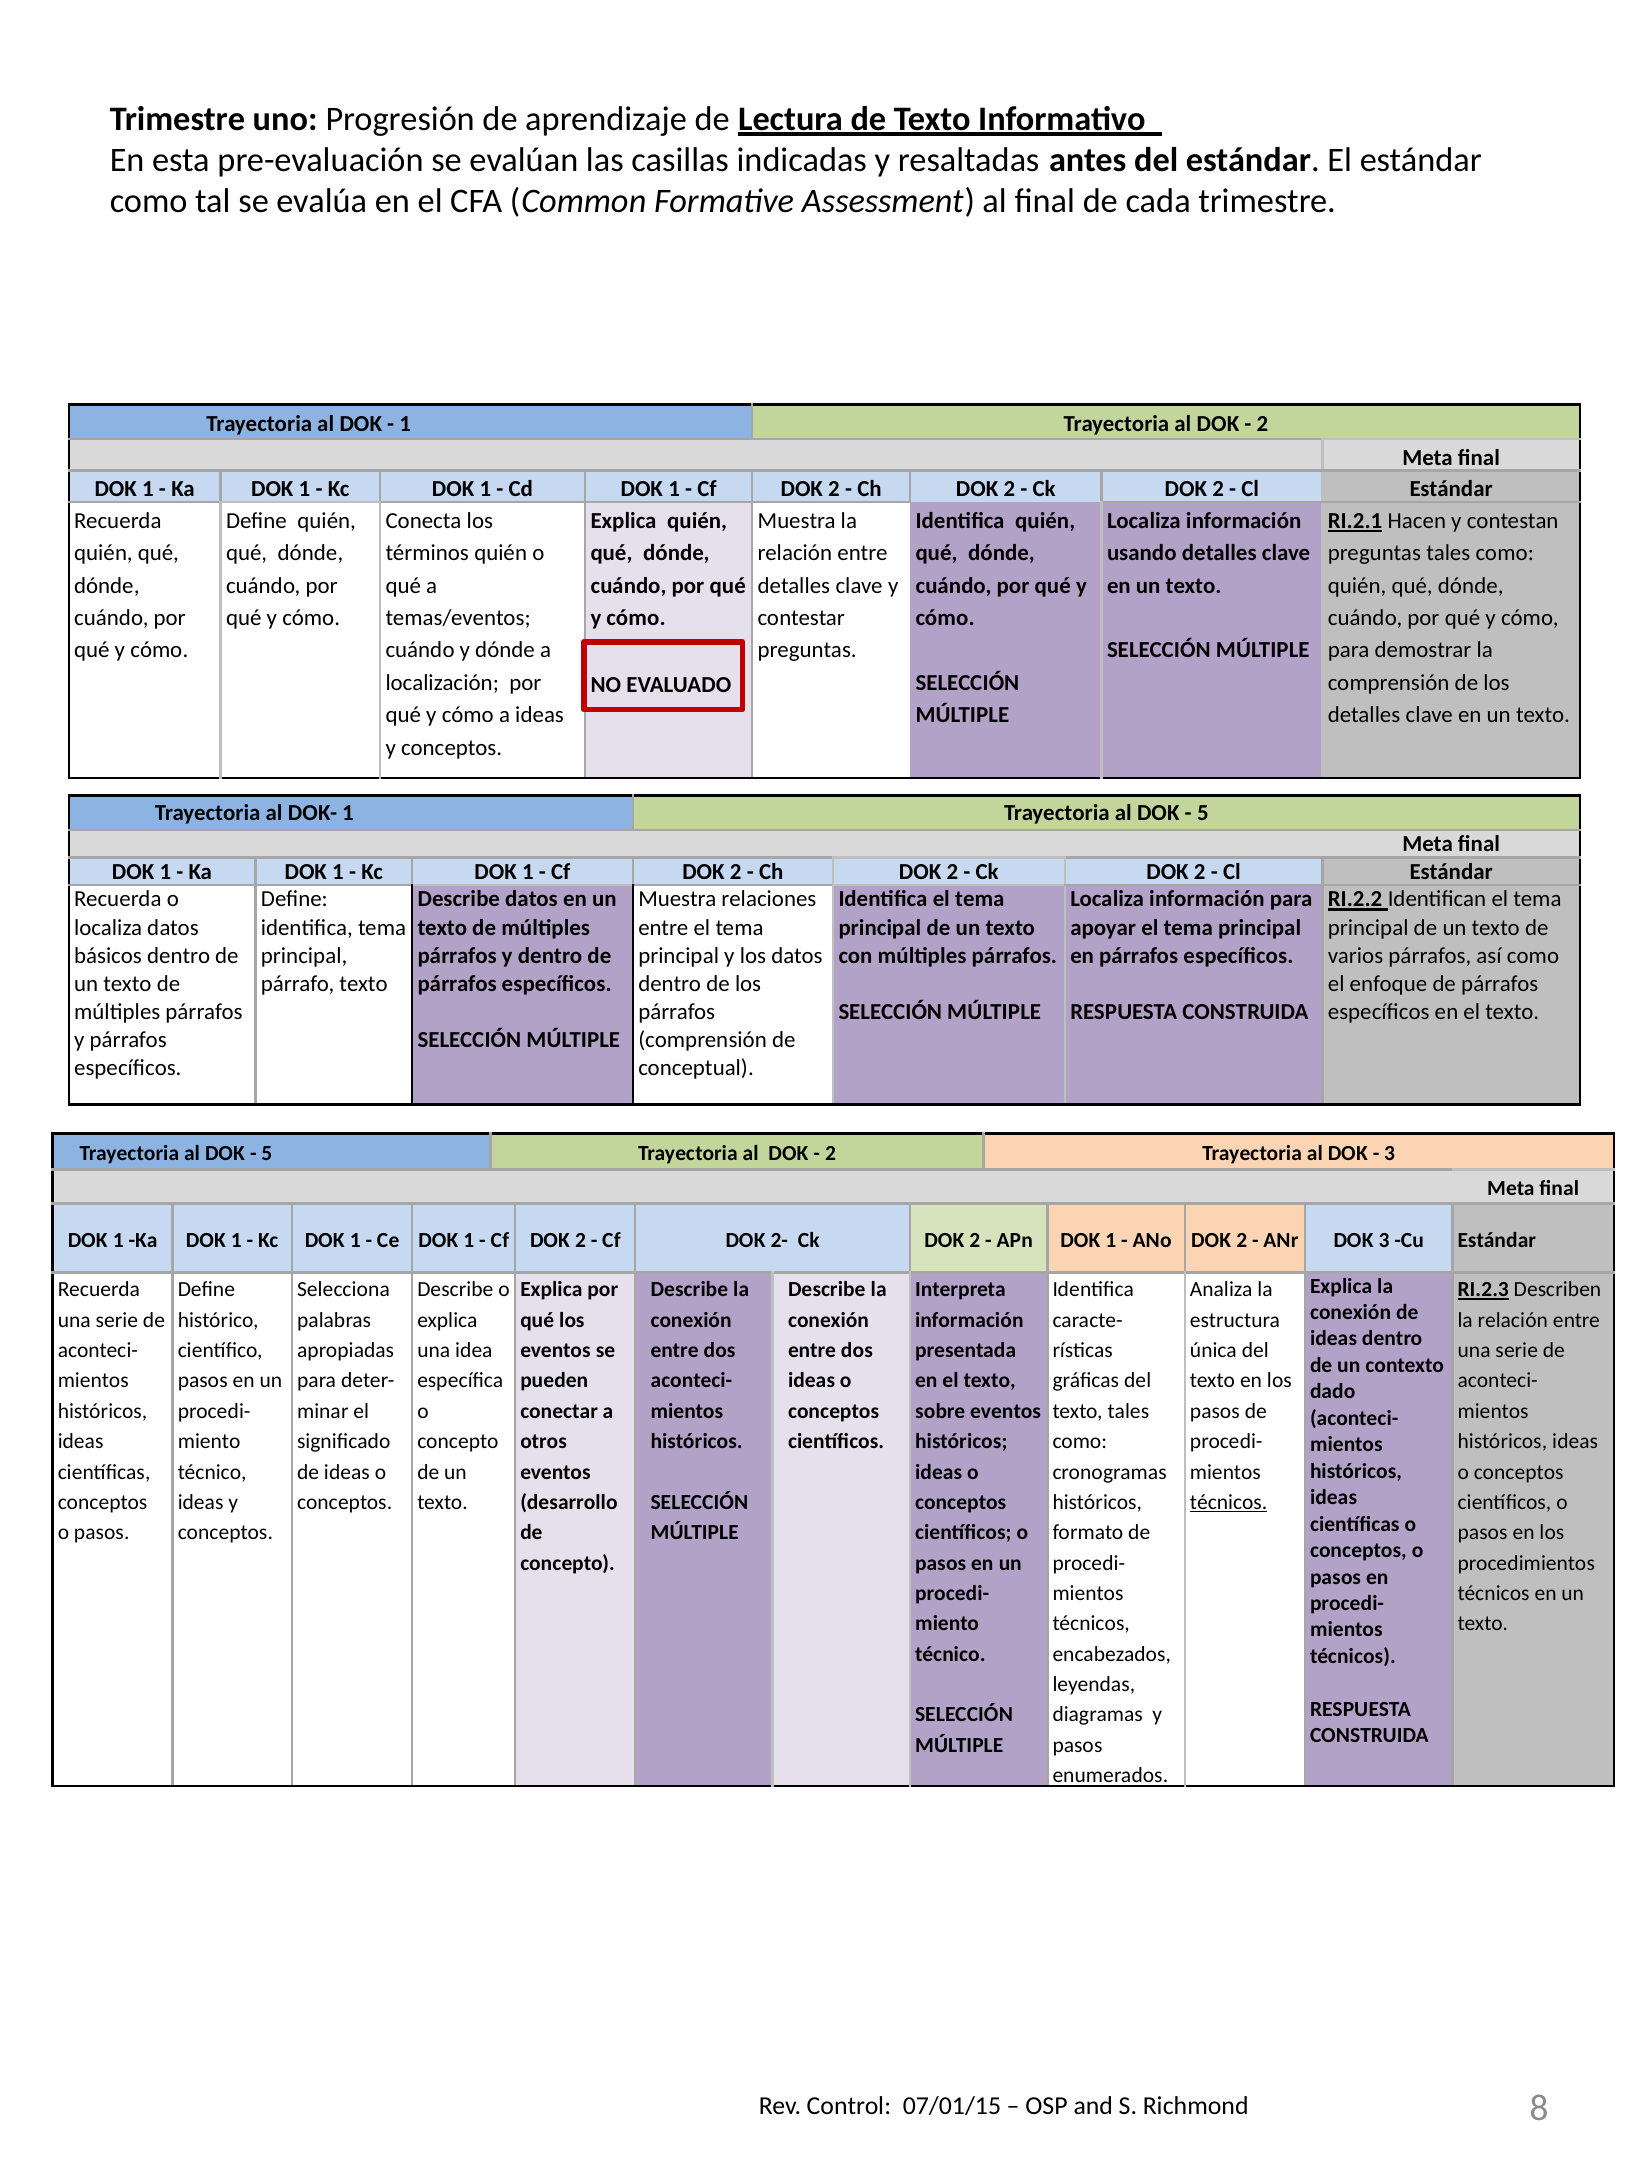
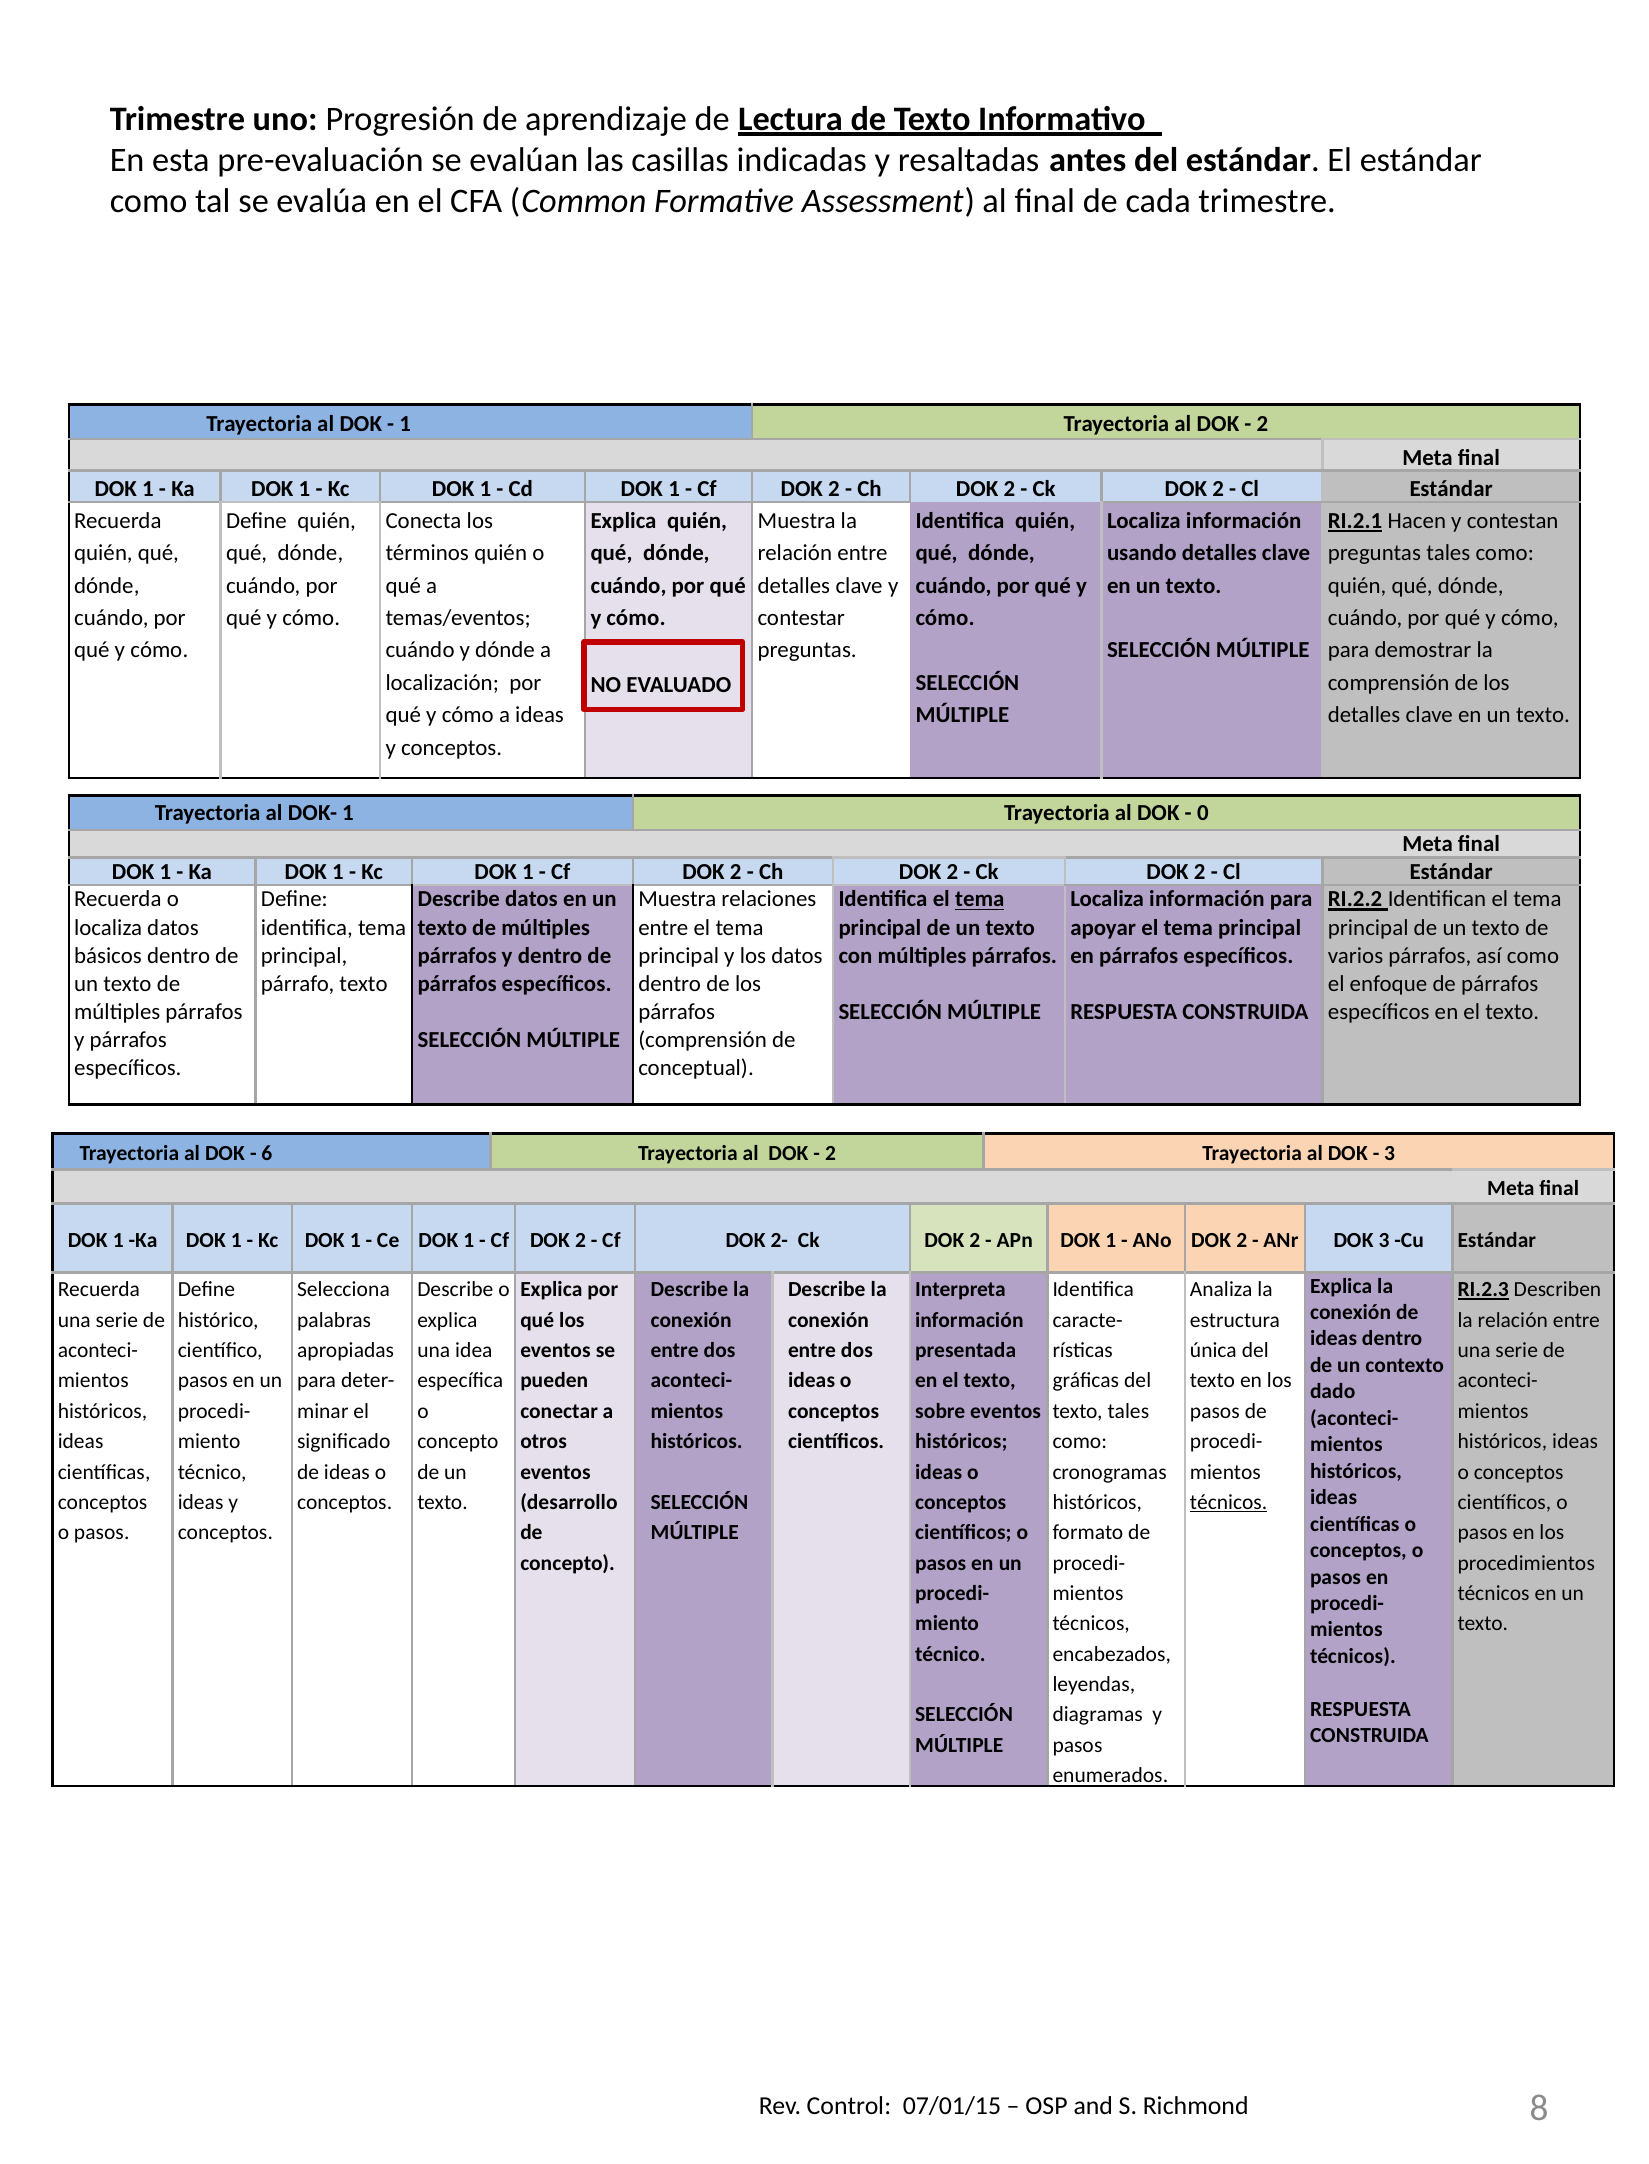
5: 5 -> 0 (1203, 813)
tema underline: none -> present (980, 900)
5: 5 -> 6 (267, 1154)
